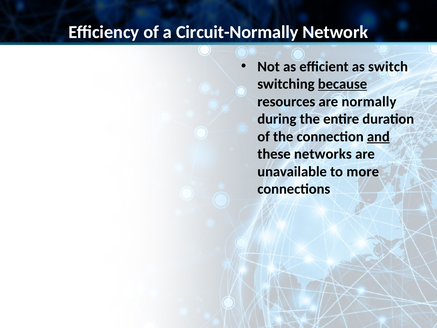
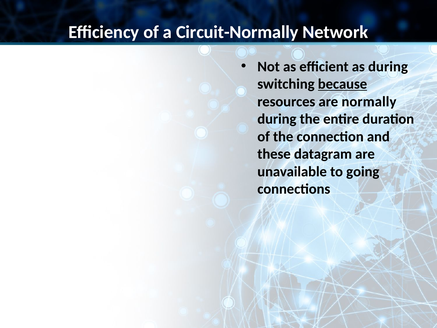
as switch: switch -> during (388, 67)
and underline: present -> none (378, 136)
networks: networks -> datagram (323, 154)
more: more -> going (363, 171)
